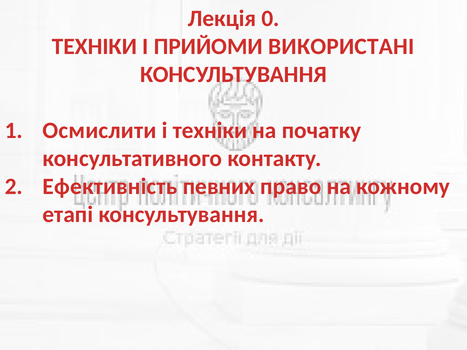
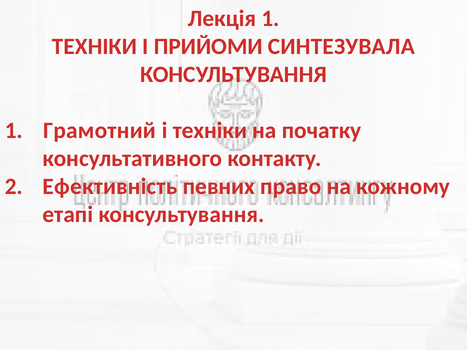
Лекція 0: 0 -> 1 (270, 18)
ВИКОРИСТАНІ: ВИКОРИСТАНІ -> СИНТЕЗУВАЛА (341, 47)
Осмислити: Осмислити -> Грамотний (99, 131)
